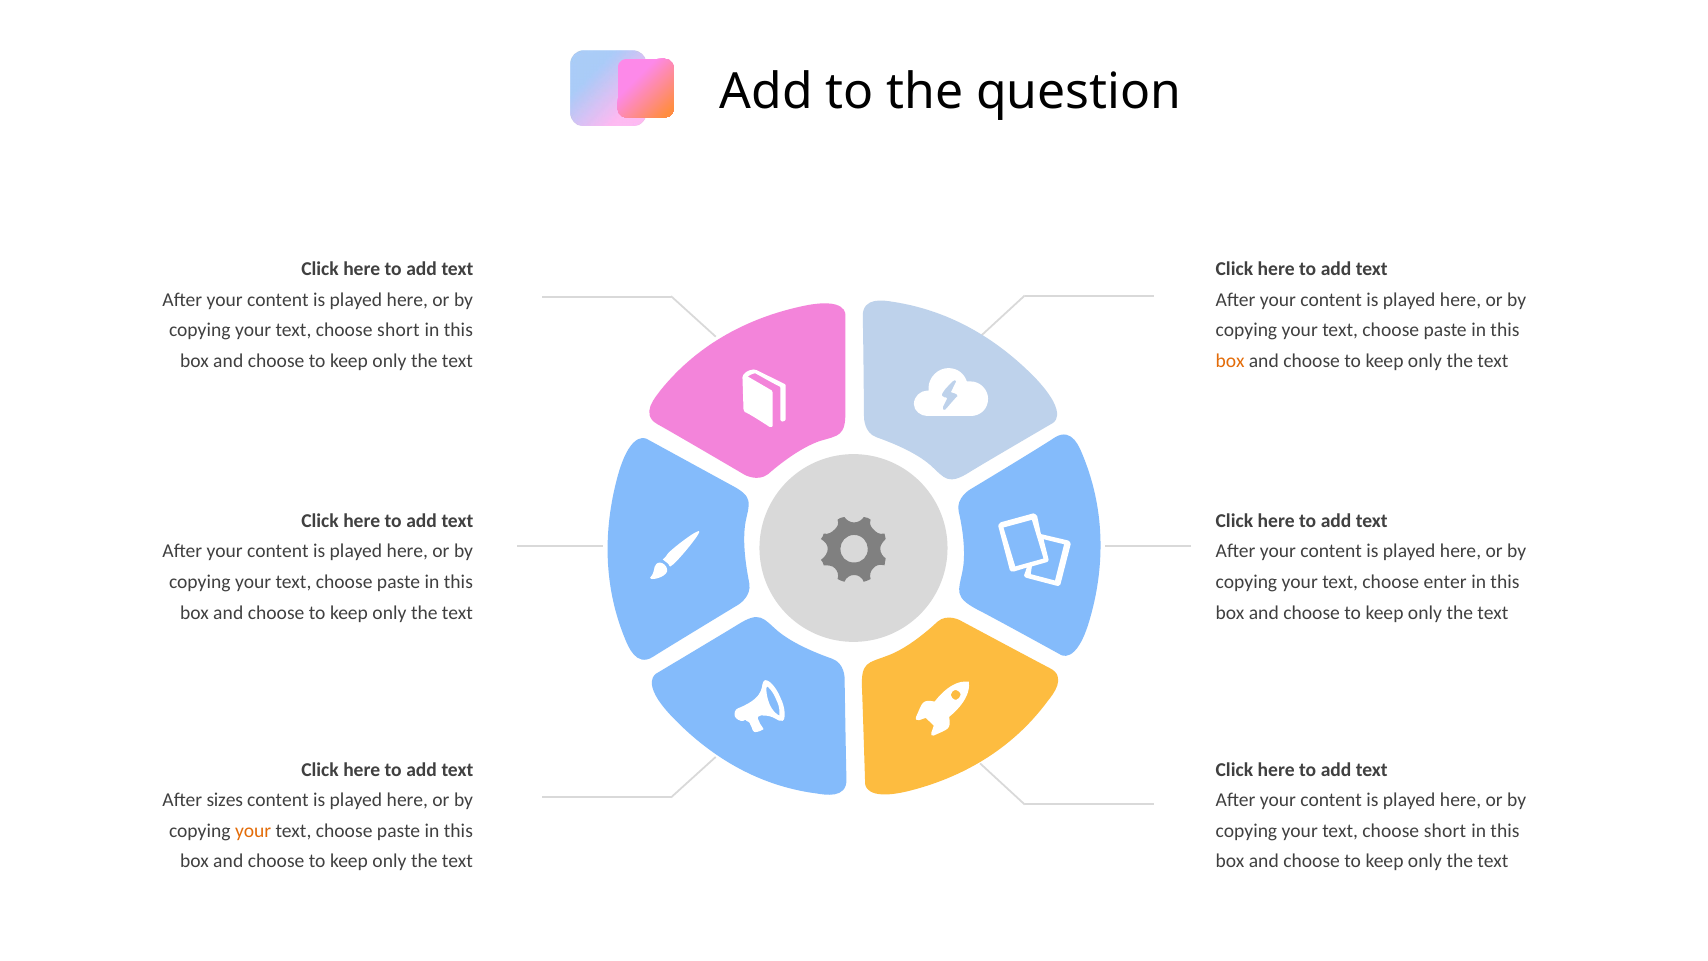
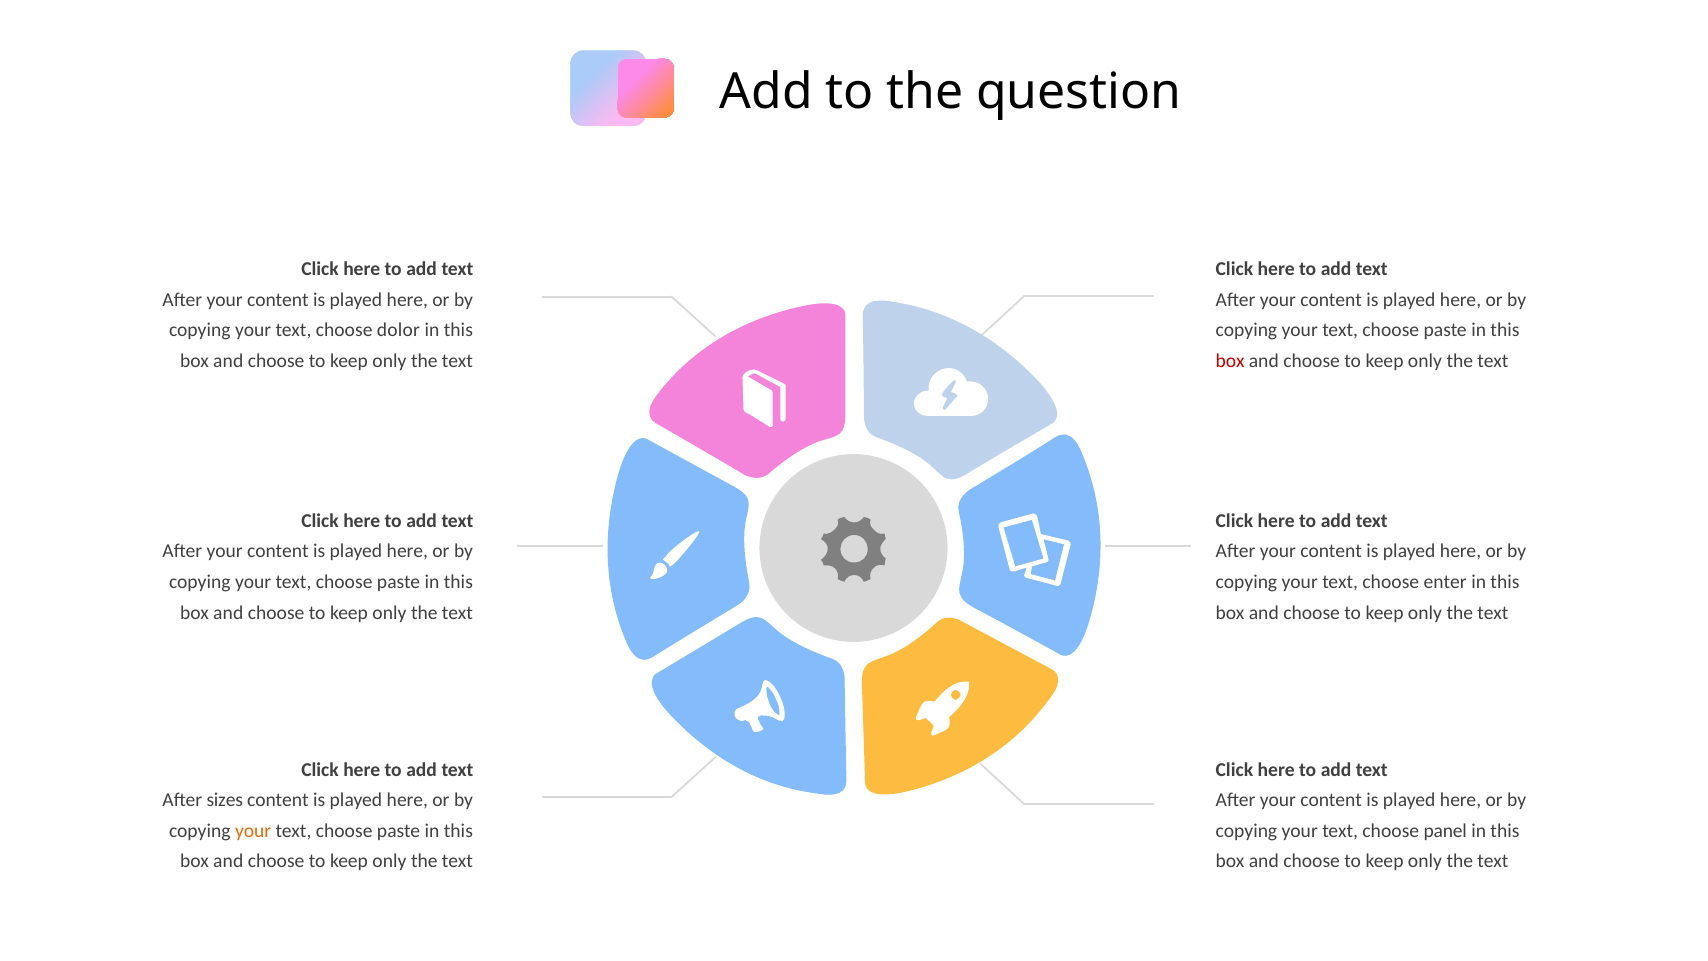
short: short -> dolor (398, 330)
box colour: orange -> red (1230, 361)
short: short -> panel (1445, 830)
